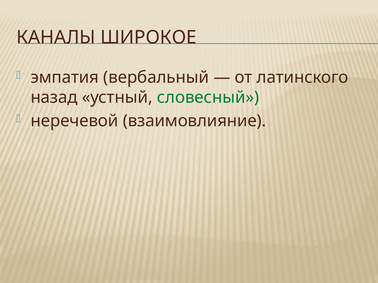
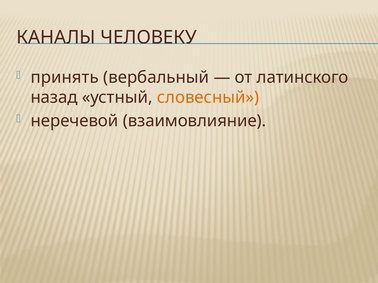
ШИРОКОЕ: ШИРОКОЕ -> ЧЕЛОВЕКУ (149, 38)
эмпатия: эмпатия -> принять (65, 77)
словесный colour: green -> orange (208, 98)
